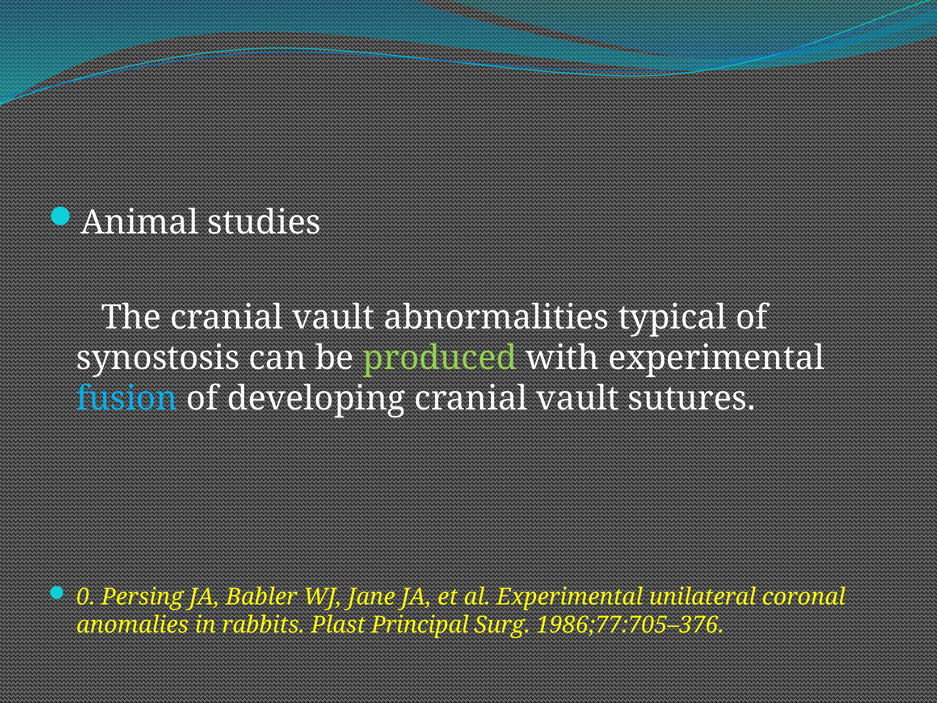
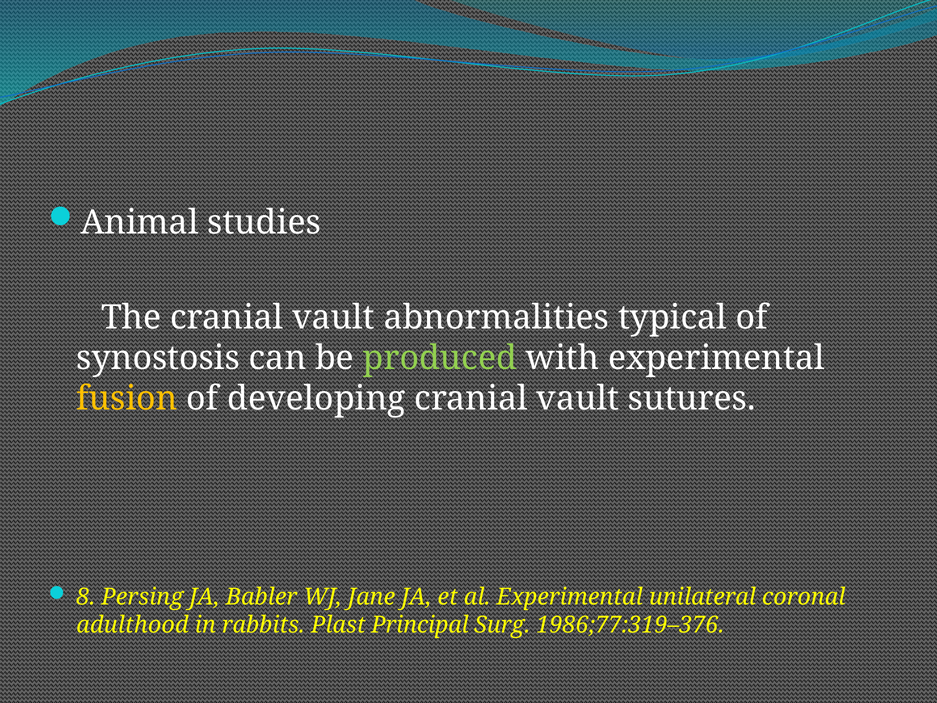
fusion colour: light blue -> yellow (127, 398)
0: 0 -> 8 (86, 597)
anomalies: anomalies -> adulthood (132, 625)
1986;77:705–376: 1986;77:705–376 -> 1986;77:319–376 (630, 625)
